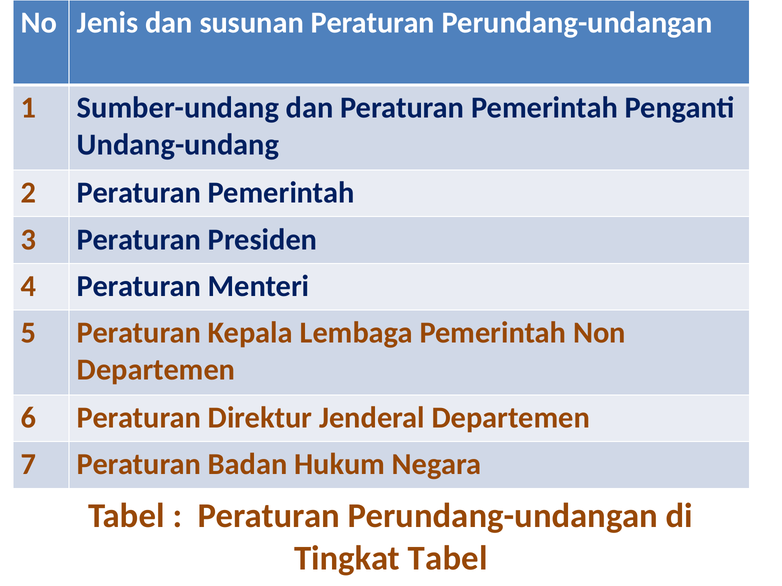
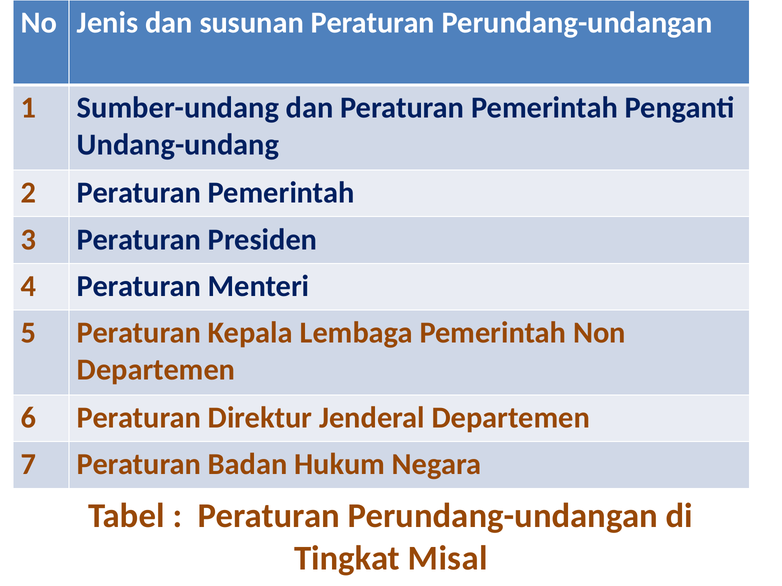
Tingkat Tabel: Tabel -> Misal (448, 559)
